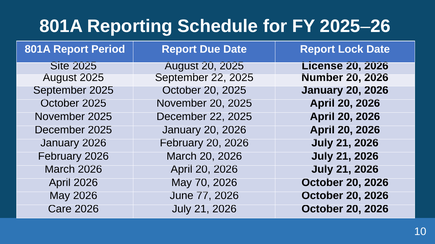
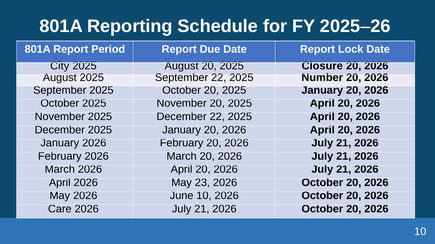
Site: Site -> City (60, 66)
License: License -> Closure (322, 66)
70: 70 -> 23 (202, 183)
June 77: 77 -> 10 (204, 196)
